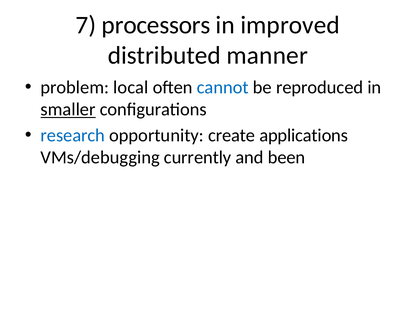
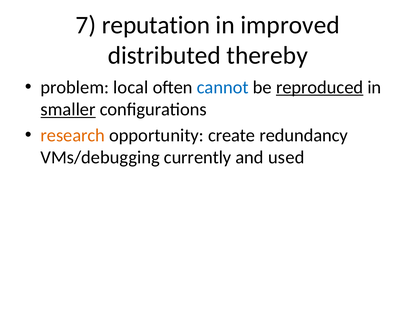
processors: processors -> reputation (156, 25)
manner: manner -> thereby (267, 56)
reproduced underline: none -> present (320, 87)
research colour: blue -> orange (73, 135)
applications: applications -> redundancy (304, 135)
been: been -> used (286, 158)
